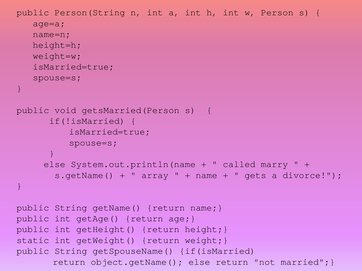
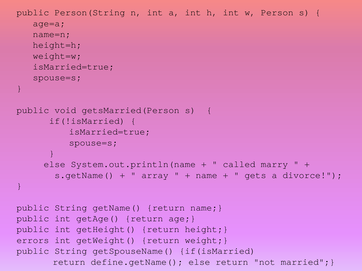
static: static -> errors (33, 241)
object.getName(: object.getName( -> define.getName( (137, 262)
